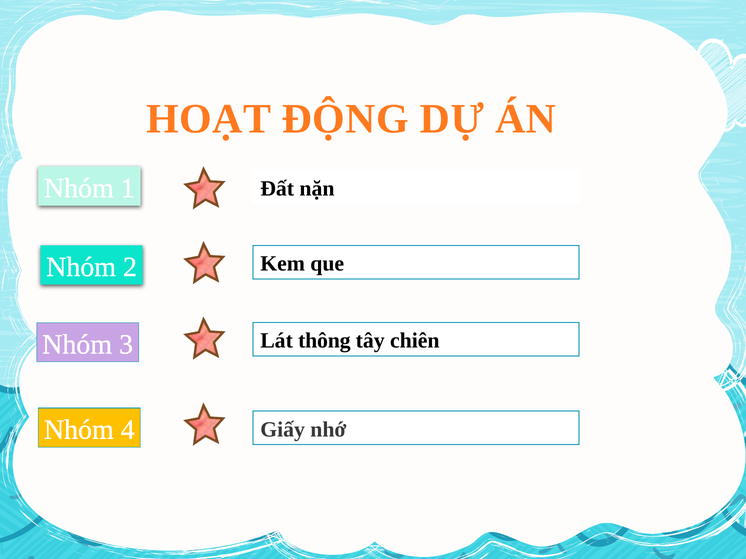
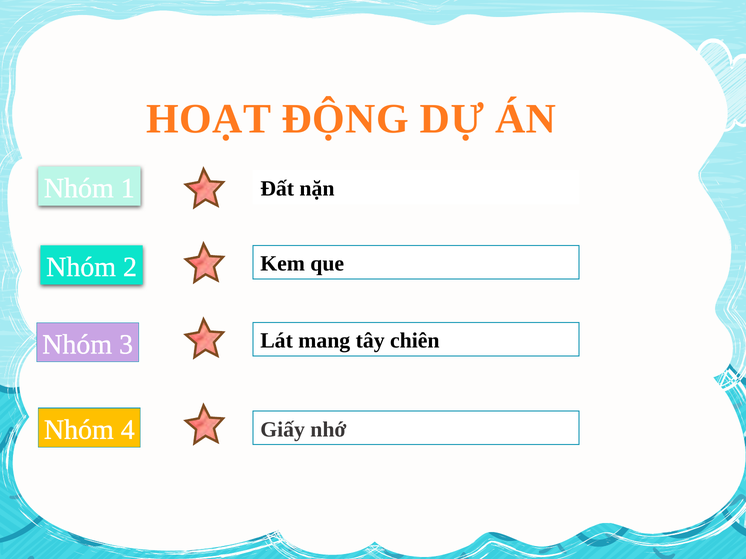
thông: thông -> mang (324, 341)
